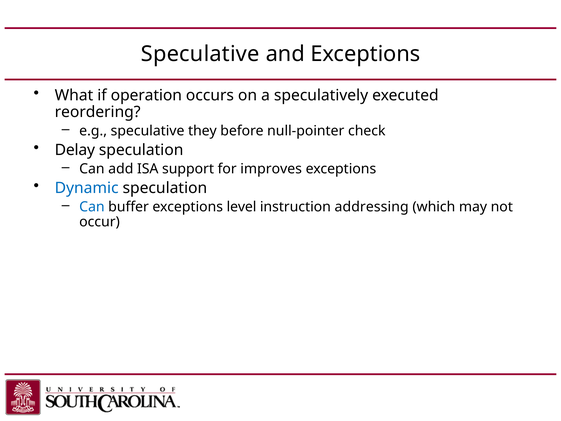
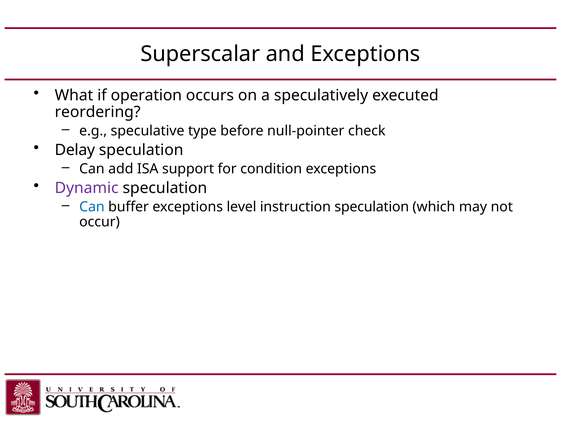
Speculative: Speculative -> Superscalar (200, 54)
they: they -> type (202, 131)
improves: improves -> condition (271, 169)
Dynamic colour: blue -> purple (87, 188)
instruction addressing: addressing -> speculation (372, 207)
